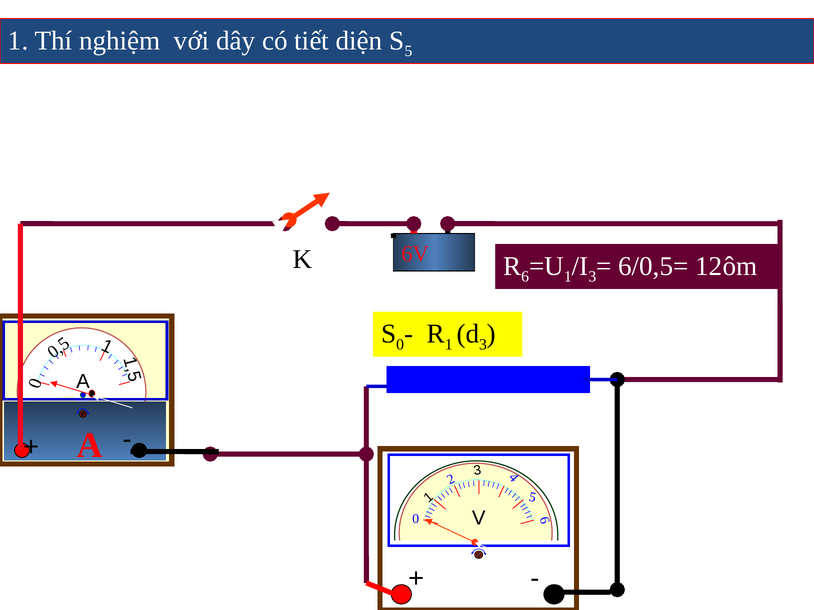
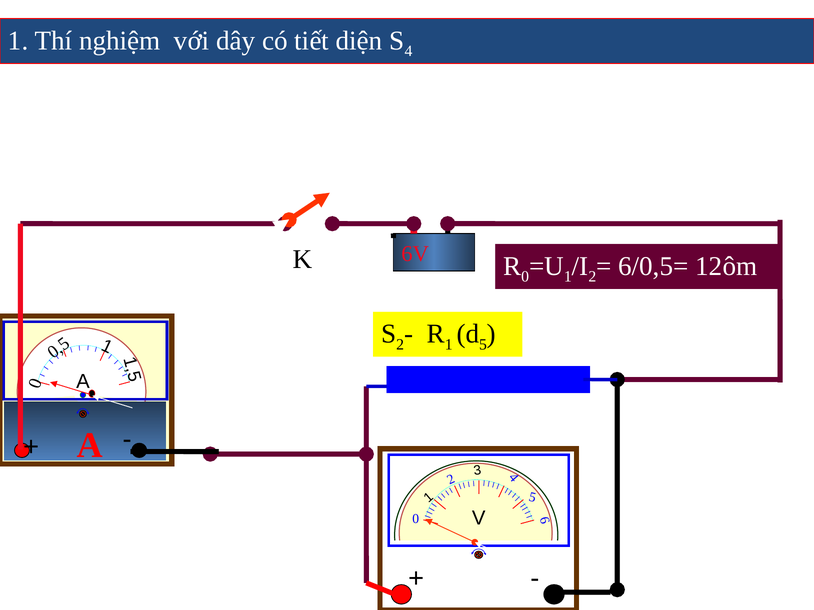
5: 5 -> 4 (408, 51)
6: 6 -> 0 (525, 277)
3: 3 -> 2 (592, 277)
0: 0 -> 2 (400, 345)
3: 3 -> 5 (483, 345)
